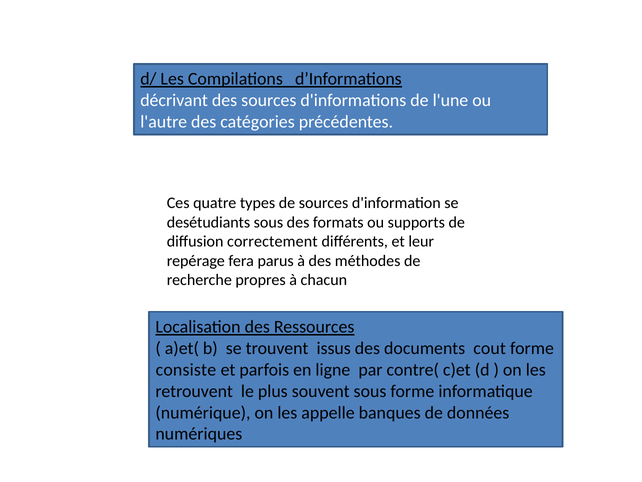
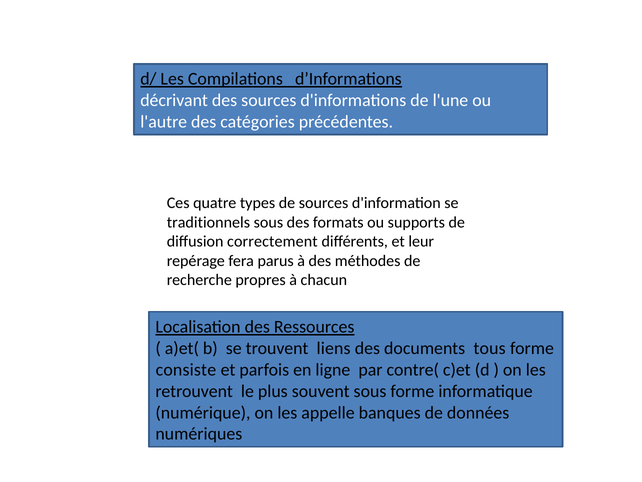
desétudiants: desétudiants -> traditionnels (208, 222)
issus: issus -> liens (334, 348)
cout: cout -> tous (490, 348)
